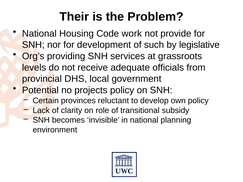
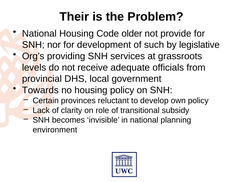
work: work -> older (132, 34)
Potential: Potential -> Towards (40, 90)
no projects: projects -> housing (91, 90)
